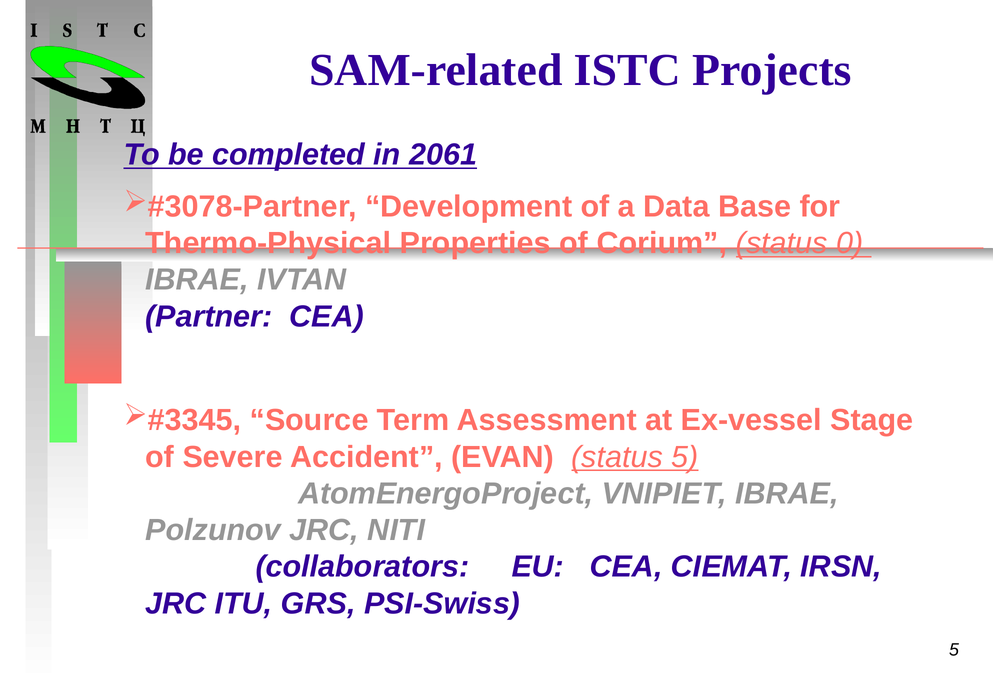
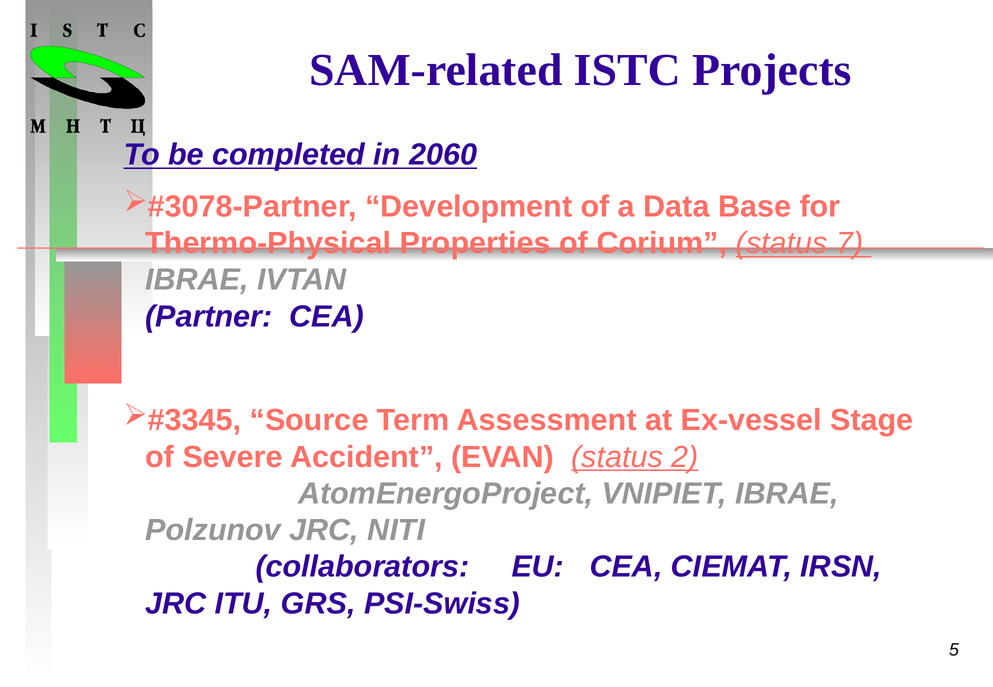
2061: 2061 -> 2060 (443, 155)
0: 0 -> 7 (850, 243)
status 5: 5 -> 2 (685, 457)
